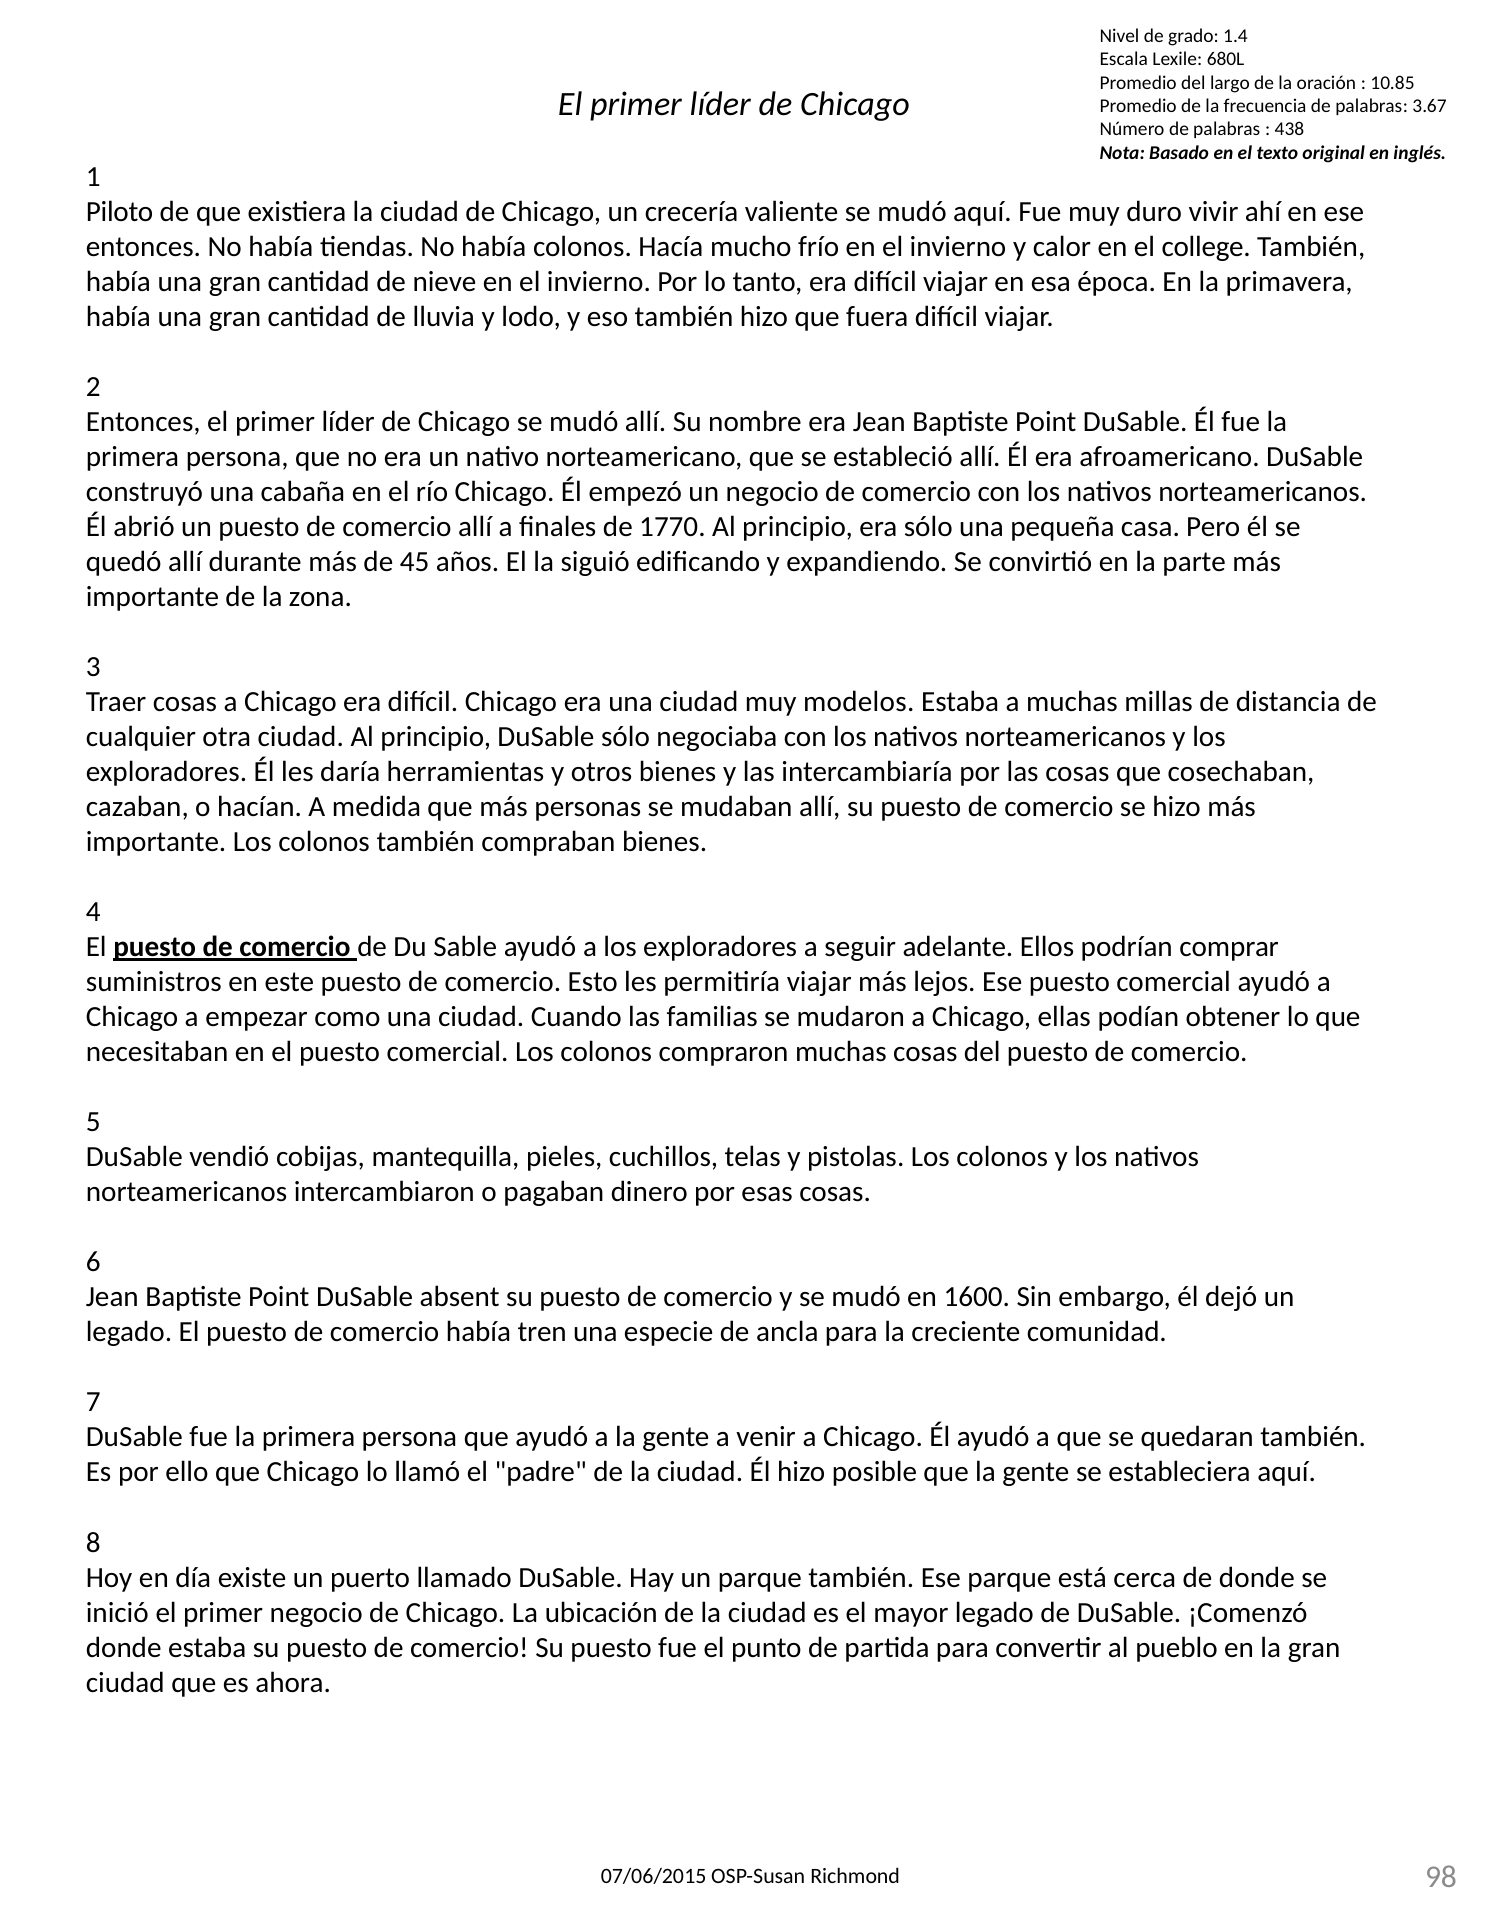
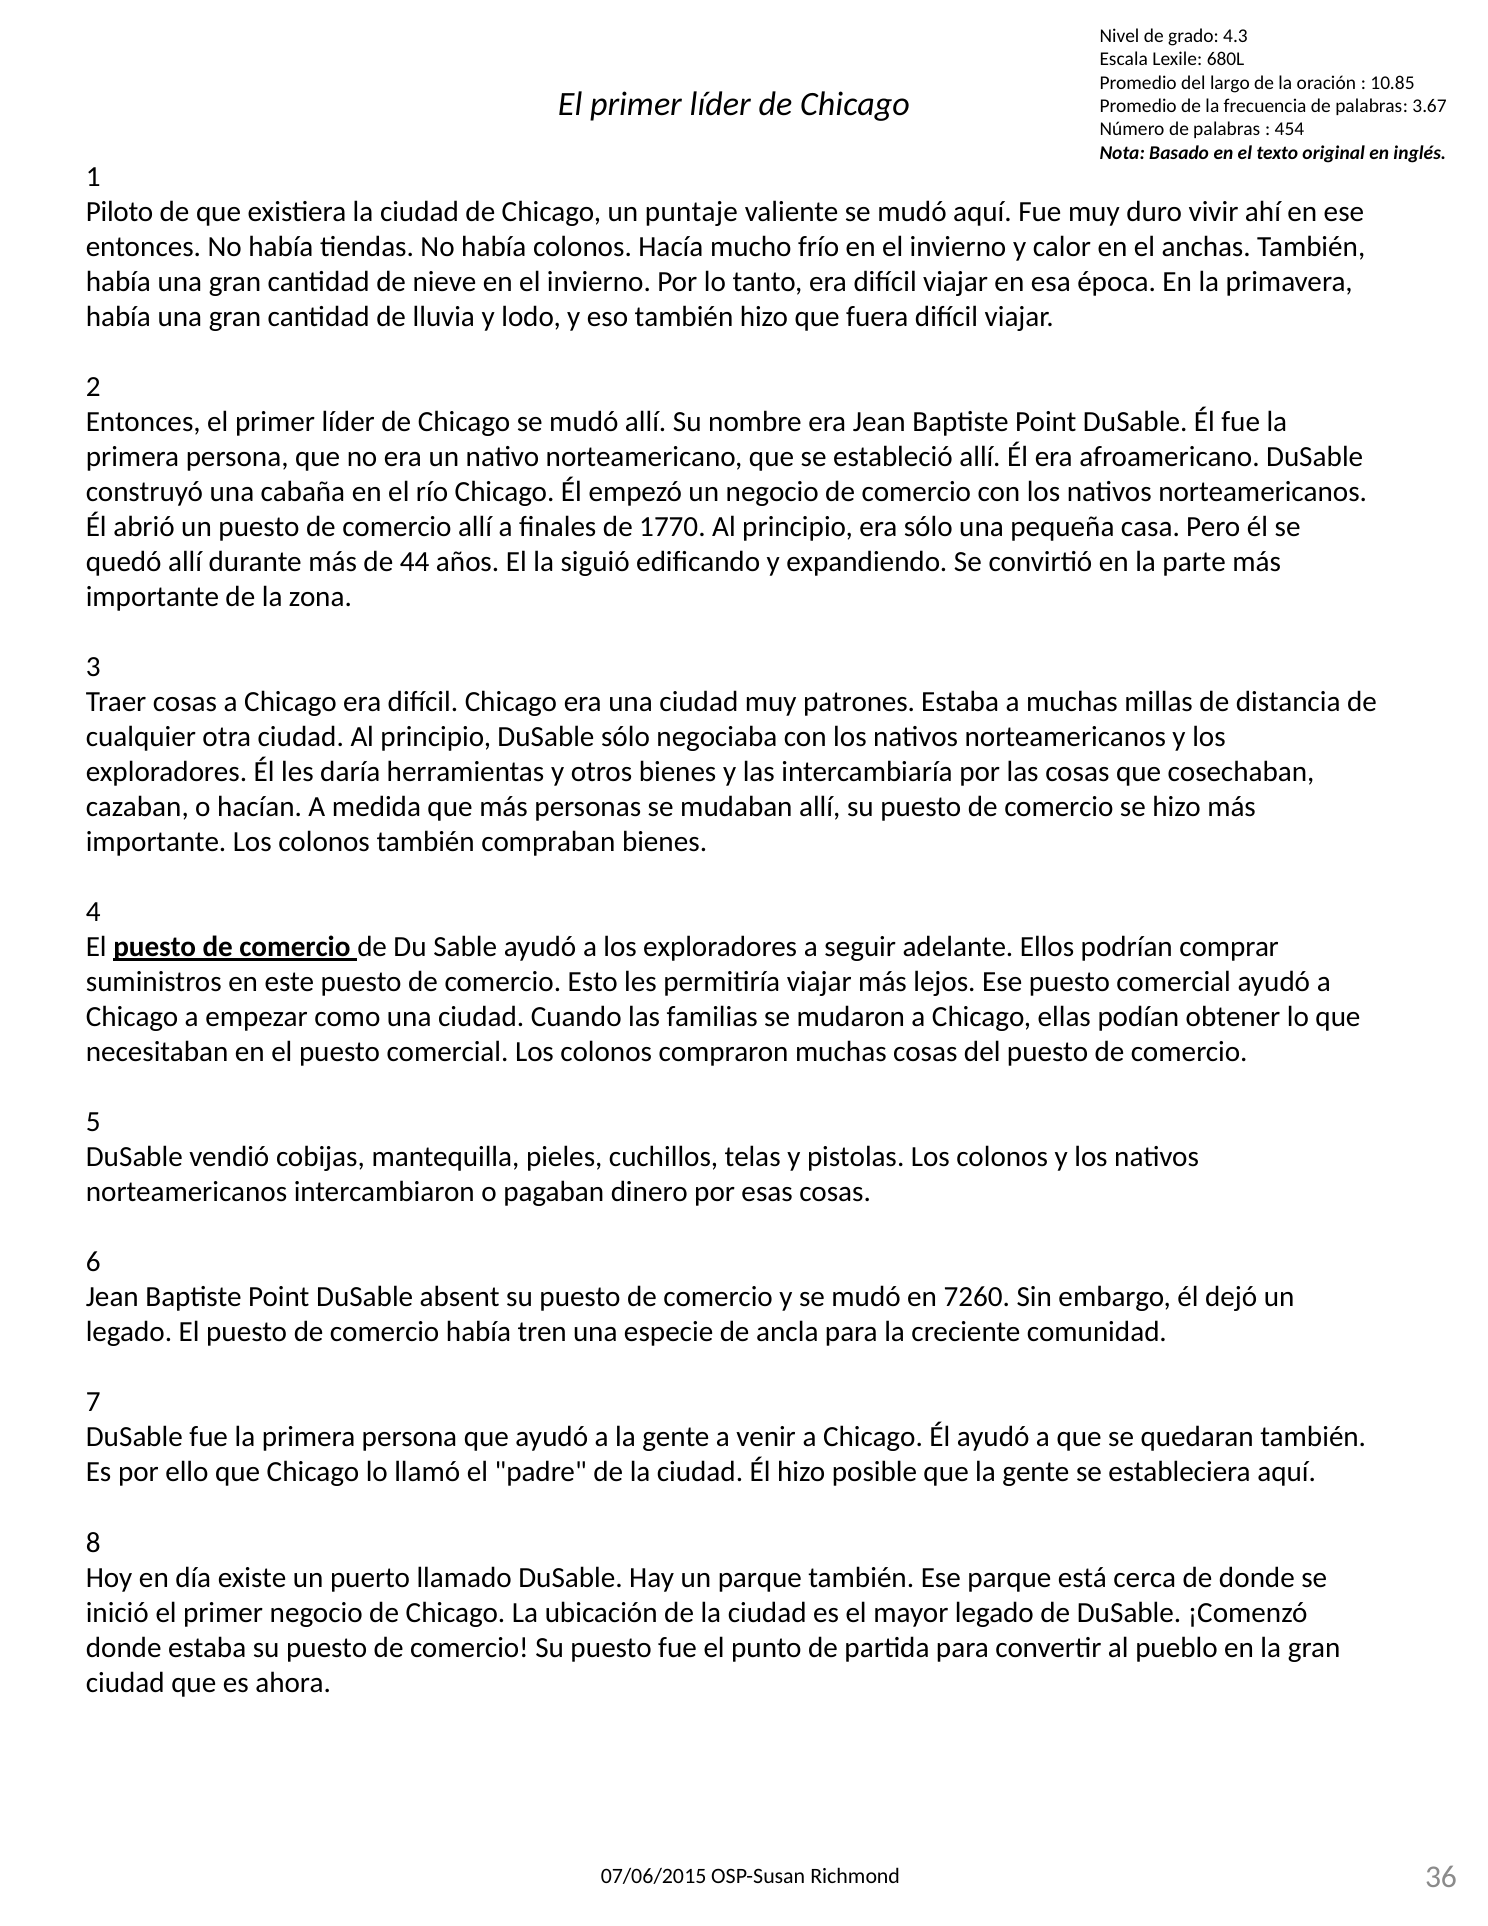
1.4: 1.4 -> 4.3 (1236, 36)
438: 438 -> 454 (1289, 129)
crecería: crecería -> puntaje (691, 212)
college: college -> anchas (1206, 247)
45: 45 -> 44 (415, 562)
modelos: modelos -> patrones (859, 702)
1600: 1600 -> 7260 (977, 1297)
98: 98 -> 36 (1441, 1876)
